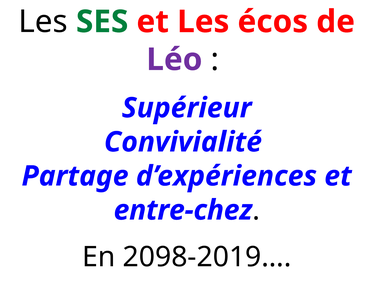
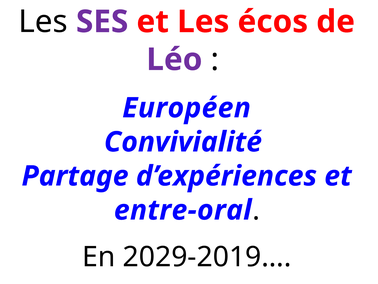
SES colour: green -> purple (102, 22)
Supérieur: Supérieur -> Européen (187, 108)
entre-chez: entre-chez -> entre-oral (183, 210)
2098-2019…: 2098-2019… -> 2029-2019… (207, 256)
